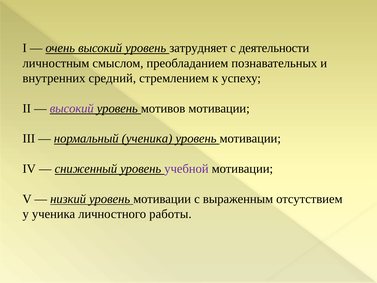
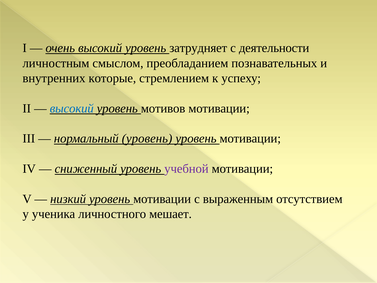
средний: средний -> которые (112, 78)
высокий colour: purple -> blue (72, 108)
нормальный ученика: ученика -> уровень (147, 138)
работы: работы -> мешает (171, 214)
